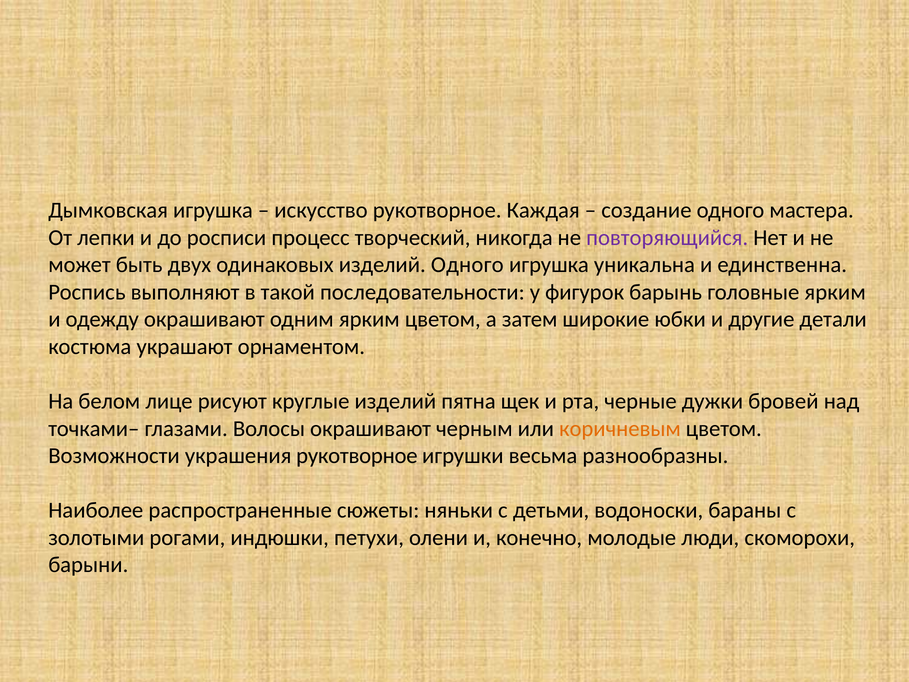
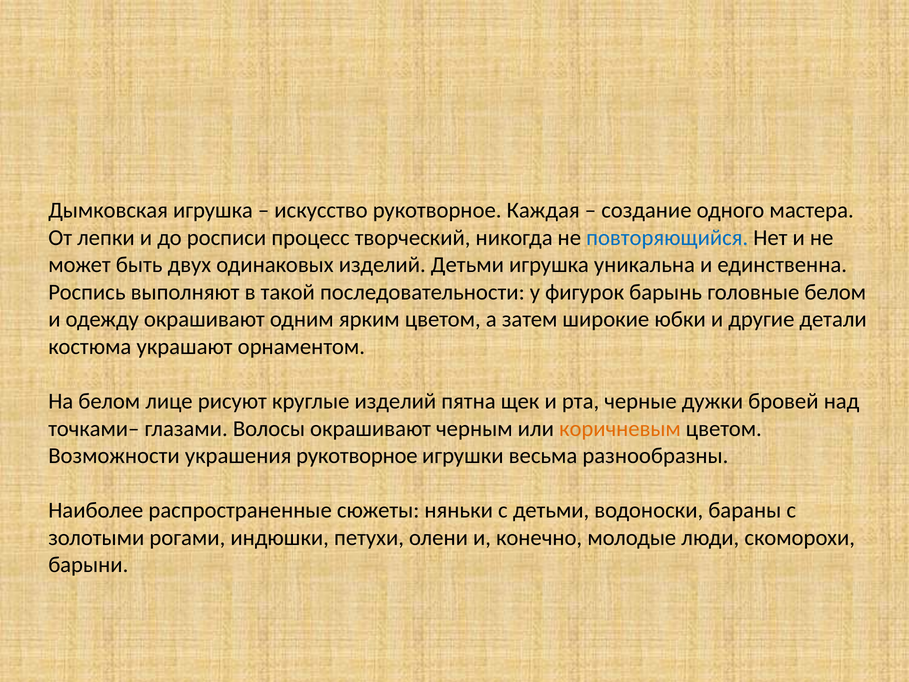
повторяющийся colour: purple -> blue (667, 238)
изделий Одного: Одного -> Детьми (467, 265)
головные ярким: ярким -> белом (835, 292)
